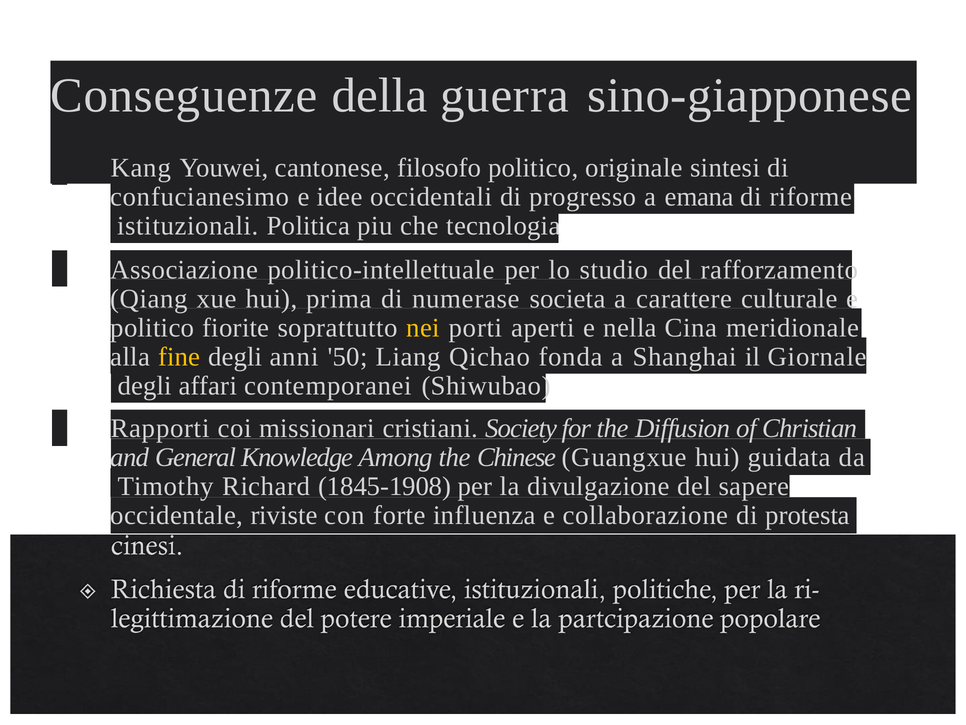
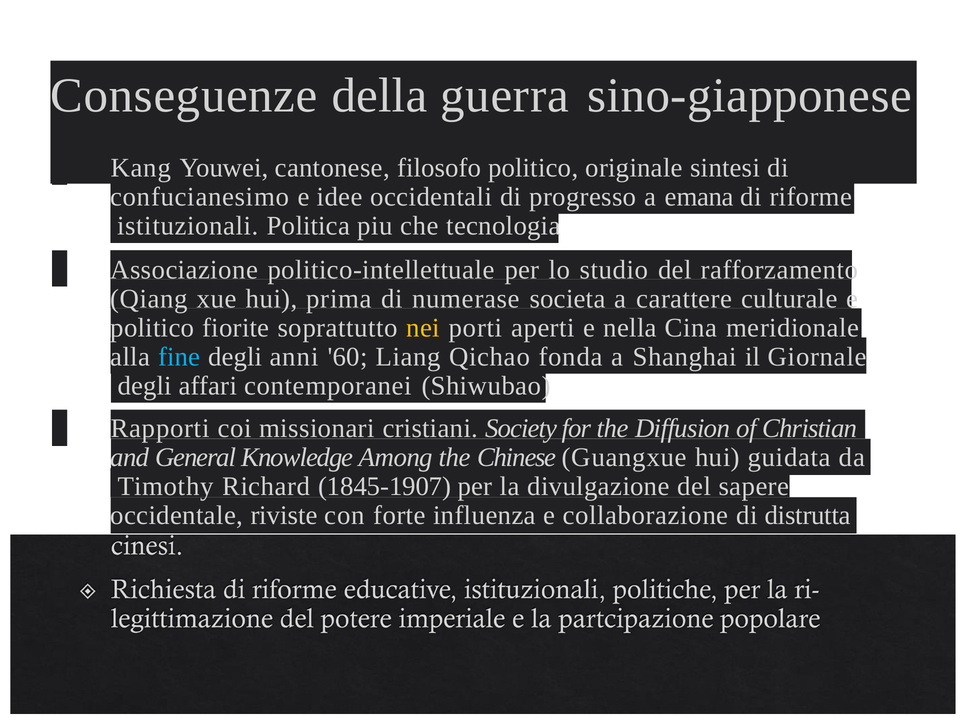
fine colour: yellow -> light blue (179, 356)
50: 50 -> 60 (348, 356)
1845-1908: 1845-1908 -> 1845-1907 (385, 486)
protesta: protesta -> distrutta (808, 515)
